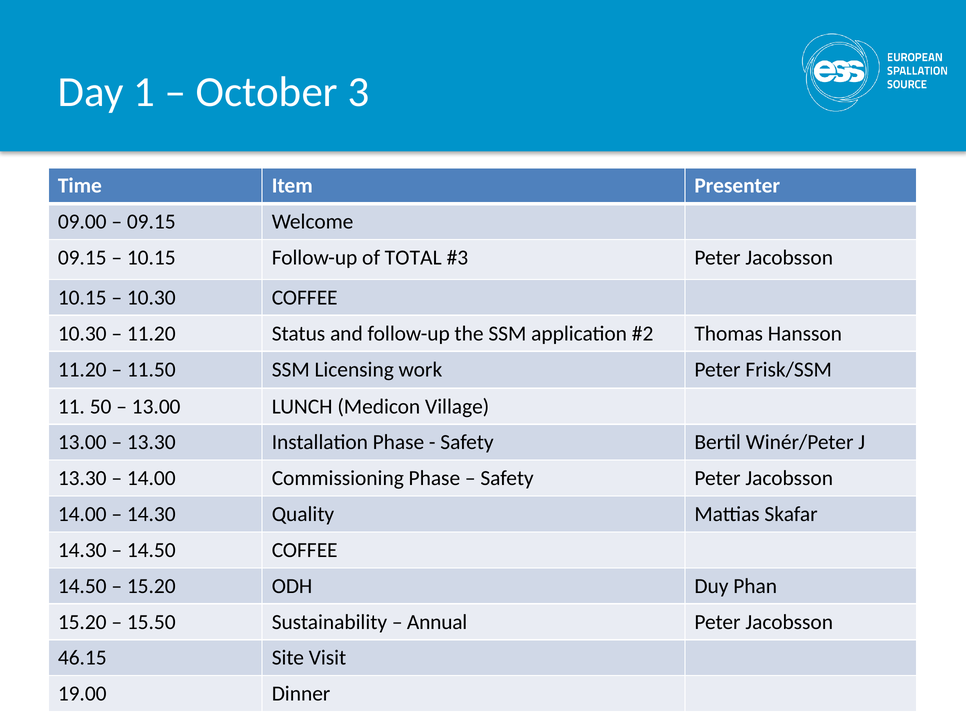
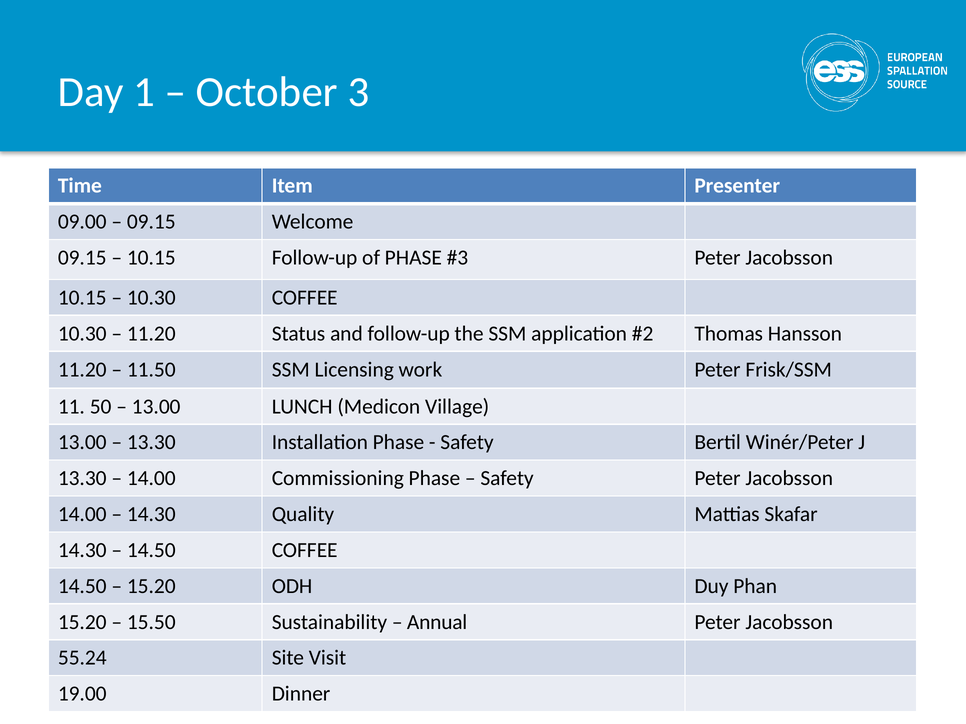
of TOTAL: TOTAL -> PHASE (413, 258)
46.15: 46.15 -> 55.24 (82, 658)
